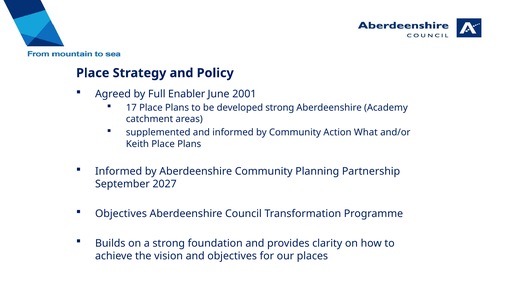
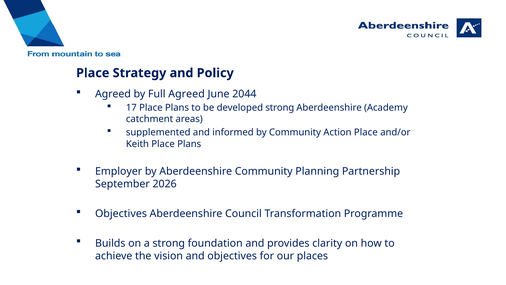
Full Enabler: Enabler -> Agreed (187, 94)
2001: 2001 -> 2044 (244, 94)
Action What: What -> Place (366, 132)
Informed: Informed -> Employer (119, 171)
2027: 2027 -> 2026 (165, 184)
